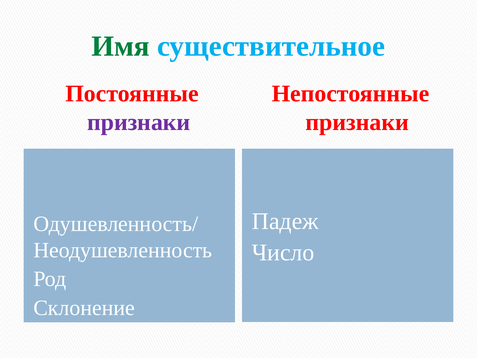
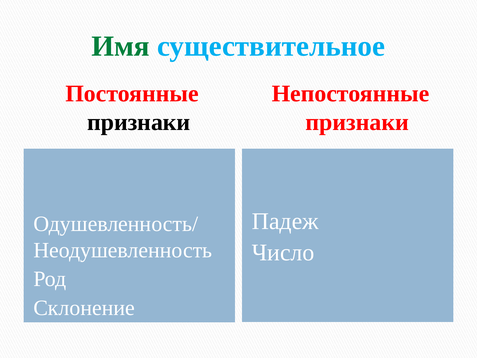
признаки colour: purple -> black (139, 122)
